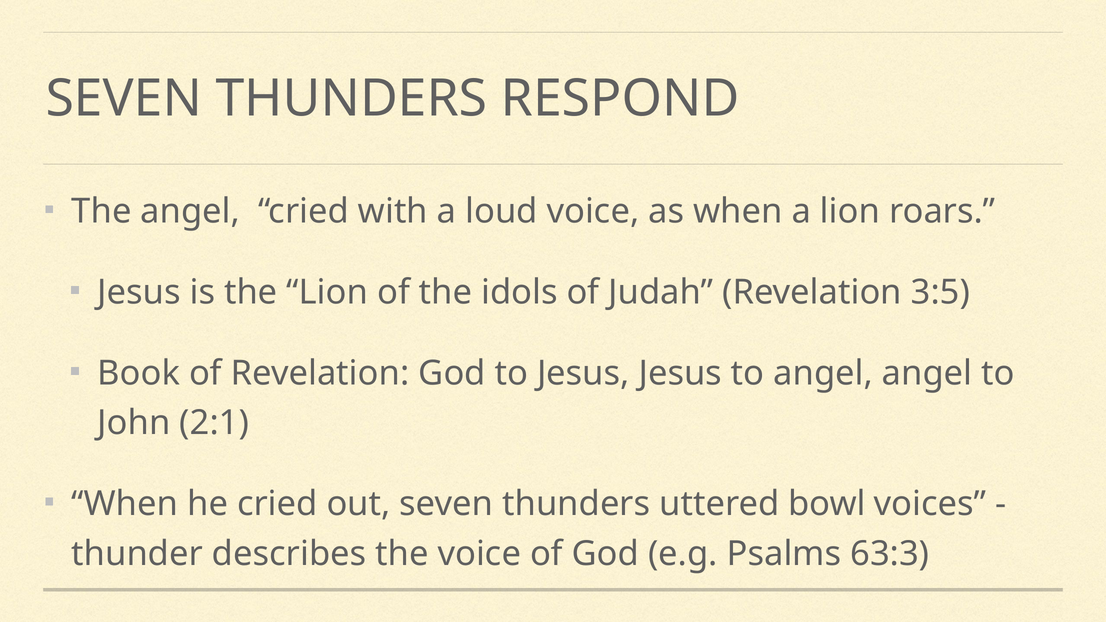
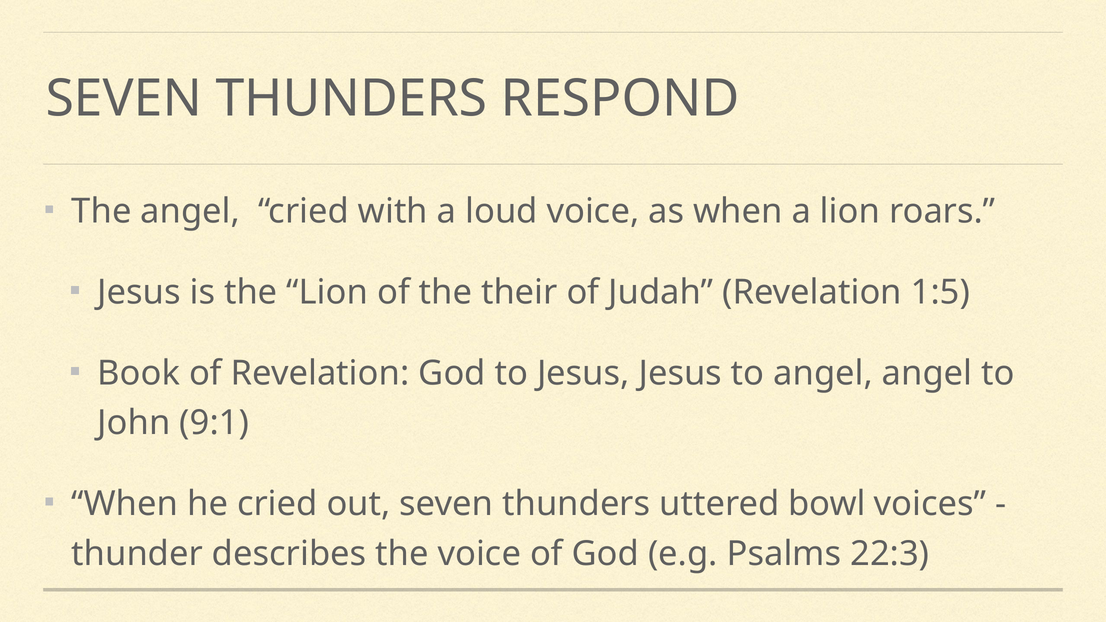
idols: idols -> their (519, 293)
3:5: 3:5 -> 1:5 (940, 293)
2:1: 2:1 -> 9:1 (214, 423)
63:3: 63:3 -> 22:3 (890, 554)
